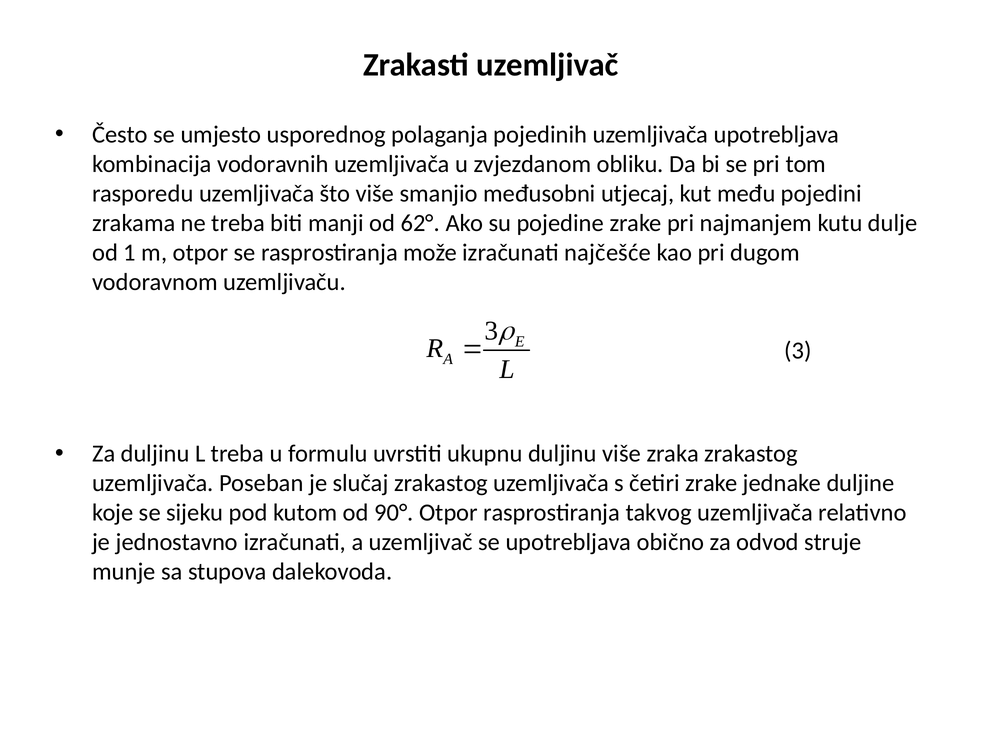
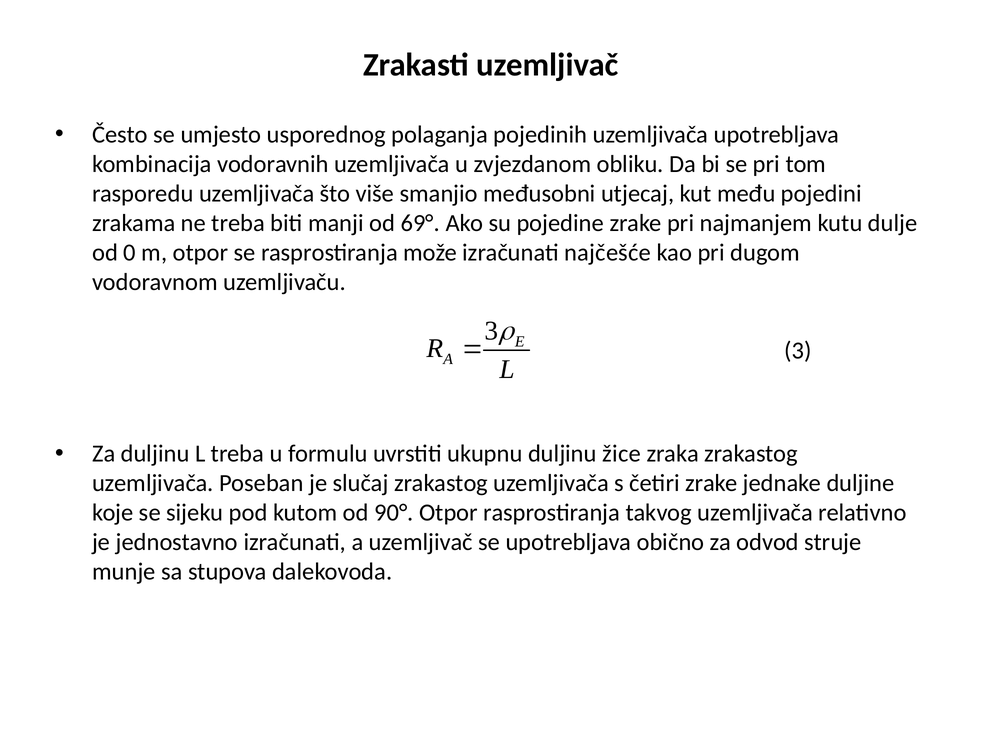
62°: 62° -> 69° (420, 223)
1: 1 -> 0 (130, 252)
duljinu više: više -> žice (622, 454)
